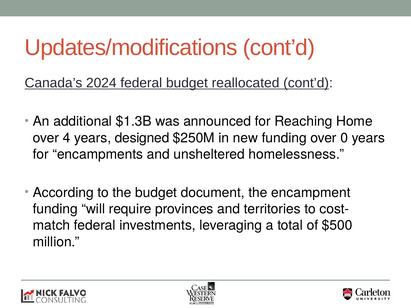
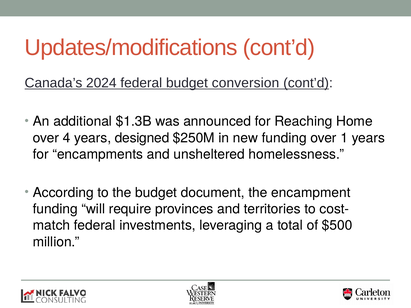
reallocated: reallocated -> conversion (246, 83)
0: 0 -> 1 (344, 138)
